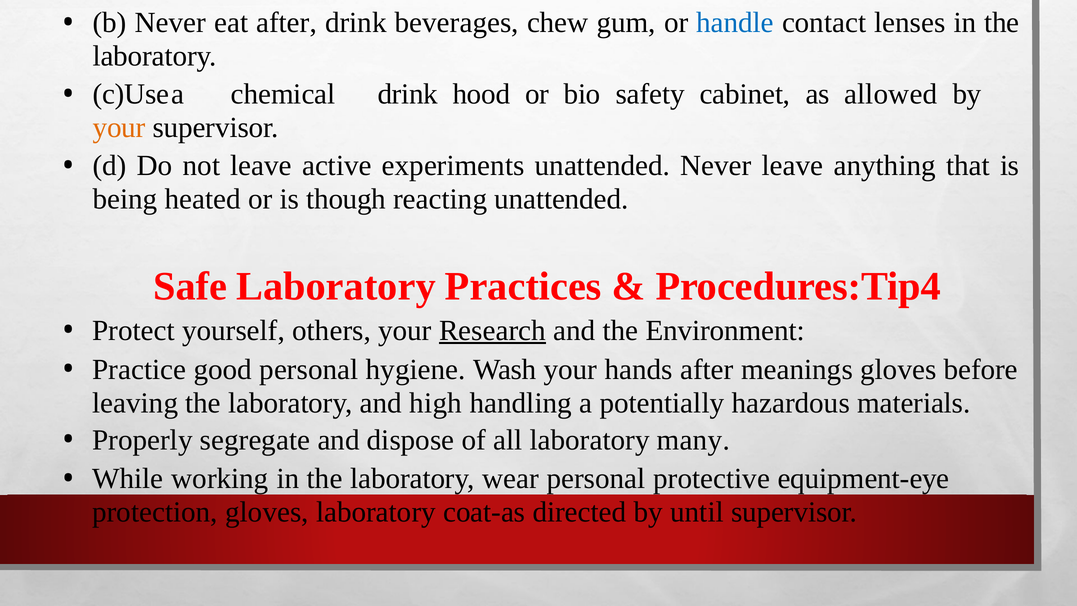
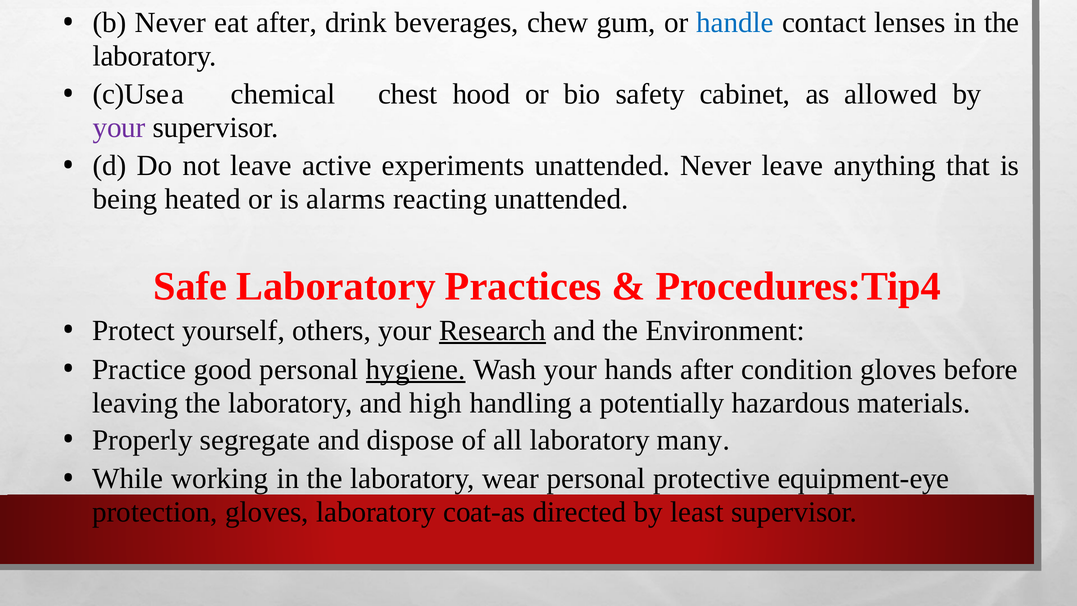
chemical drink: drink -> chest (408, 94)
your colour: orange -> purple (119, 128)
though: though -> alarms (346, 199)
hygiene underline: none -> present (416, 369)
meanings: meanings -> condition (797, 369)
until: until -> least (697, 512)
